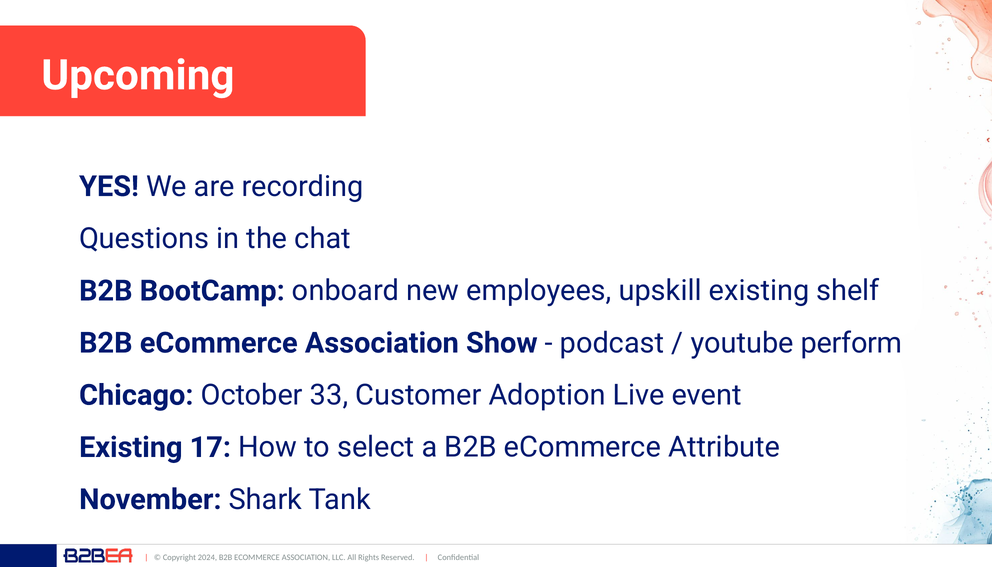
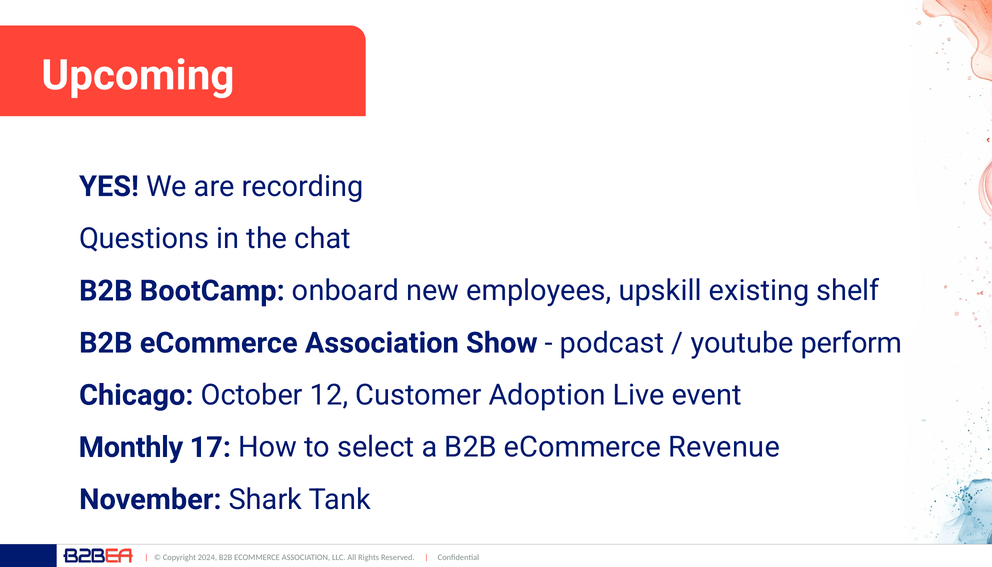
33: 33 -> 12 (329, 395)
Existing: Existing -> Monthly (131, 447)
Attribute: Attribute -> Revenue (724, 447)
